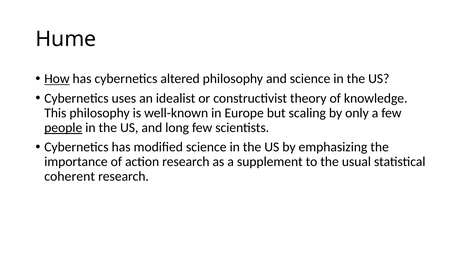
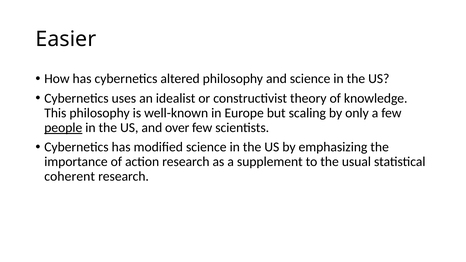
Hume: Hume -> Easier (66, 39)
How underline: present -> none (57, 79)
long: long -> over (177, 128)
